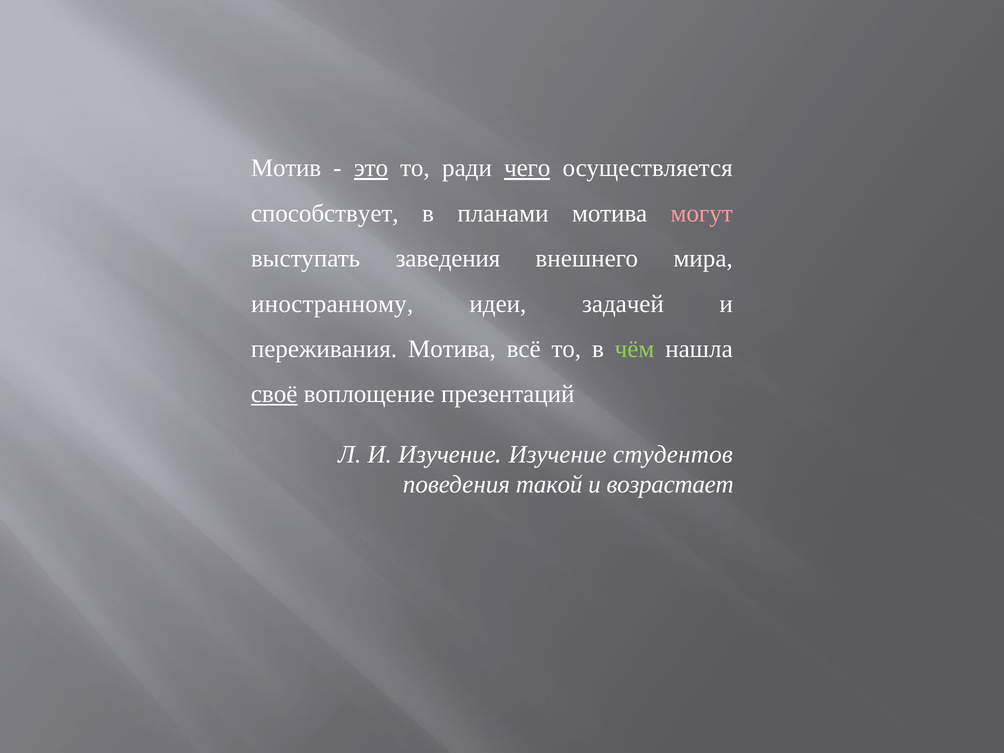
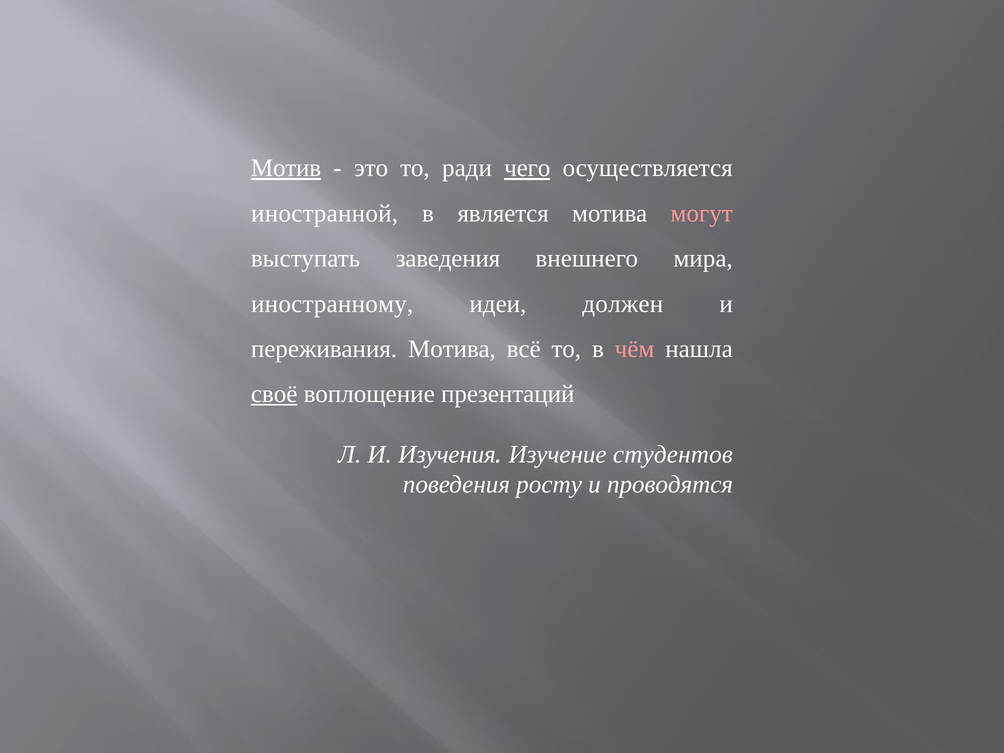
Мотив underline: none -> present (286, 168)
это underline: present -> none (371, 168)
способствует: способствует -> иностранной (325, 213)
планами: планами -> является (503, 213)
задачей: задачей -> должен (623, 304)
чём colour: light green -> pink (635, 349)
И Изучение: Изучение -> Изучения (447, 454)
такой: такой -> росту (549, 484)
возрастает: возрастает -> проводятся (670, 484)
